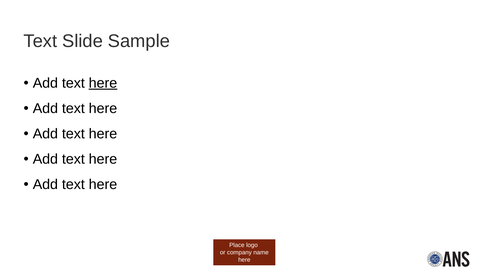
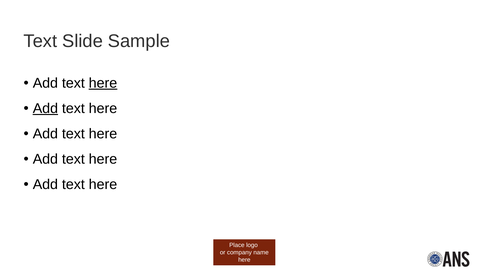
Add underline: none -> present (45, 109)
